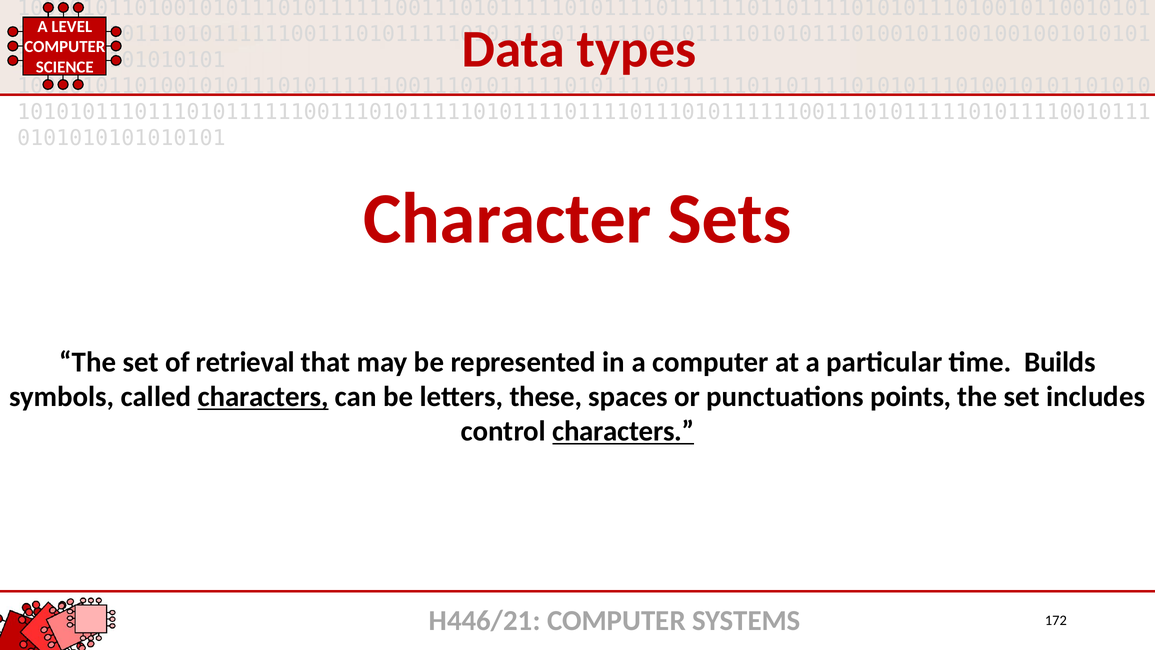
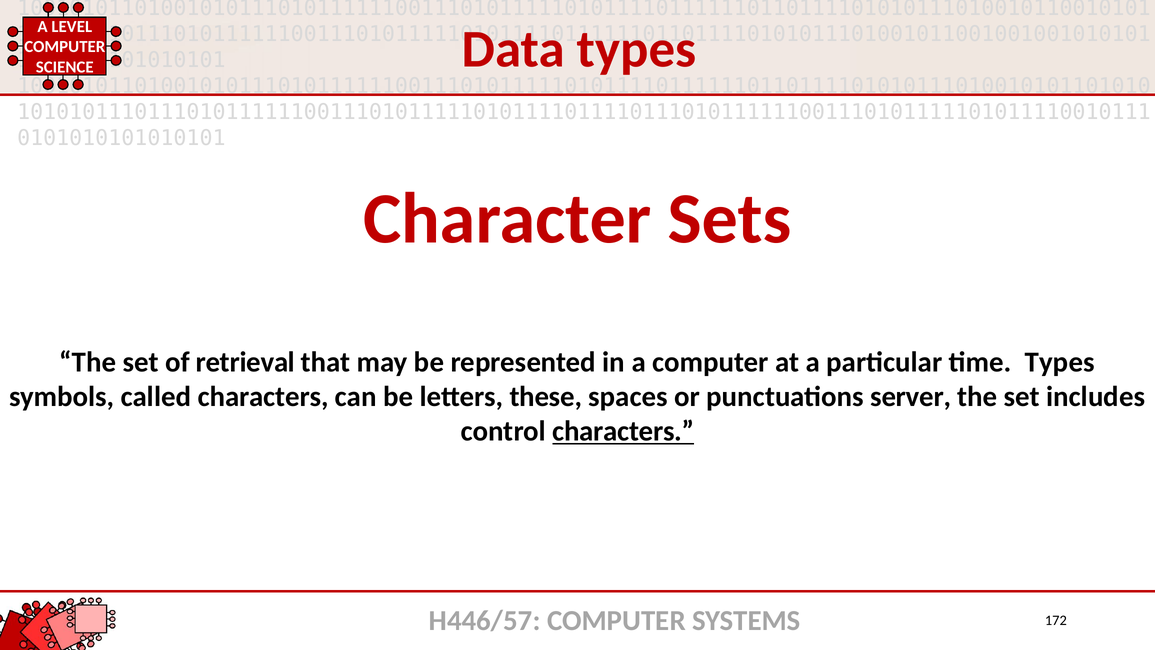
time Builds: Builds -> Types (1060, 362)
characters underline: present -> none (263, 397)
points: points -> server (911, 397)
H446/21: H446/21 -> H446/57 (485, 620)
